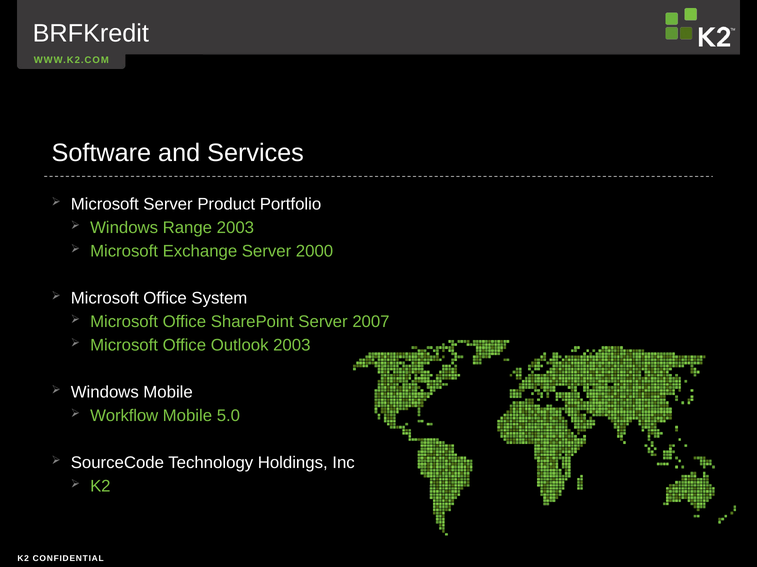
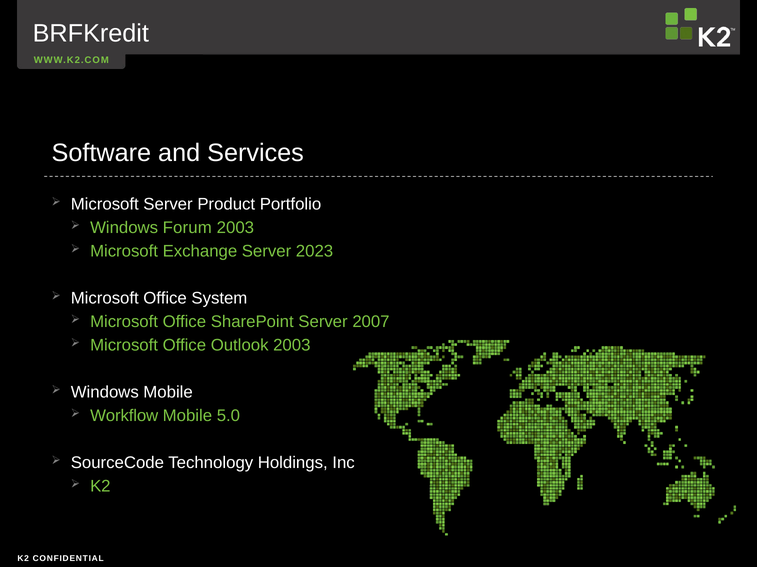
Range: Range -> Forum (187, 228)
2000: 2000 -> 2023 (315, 251)
